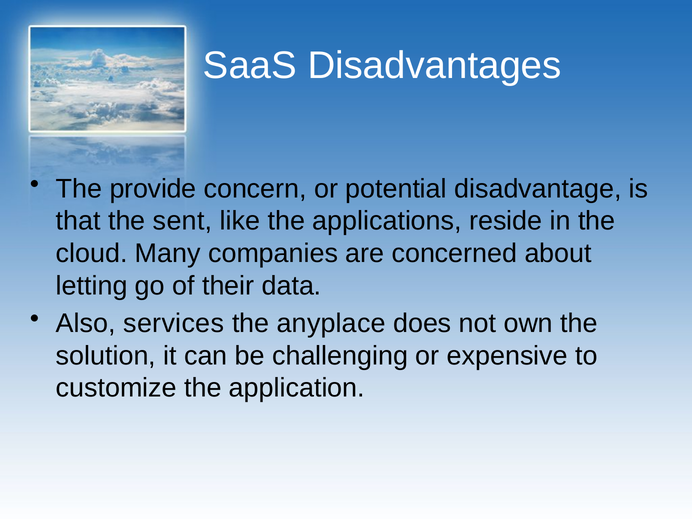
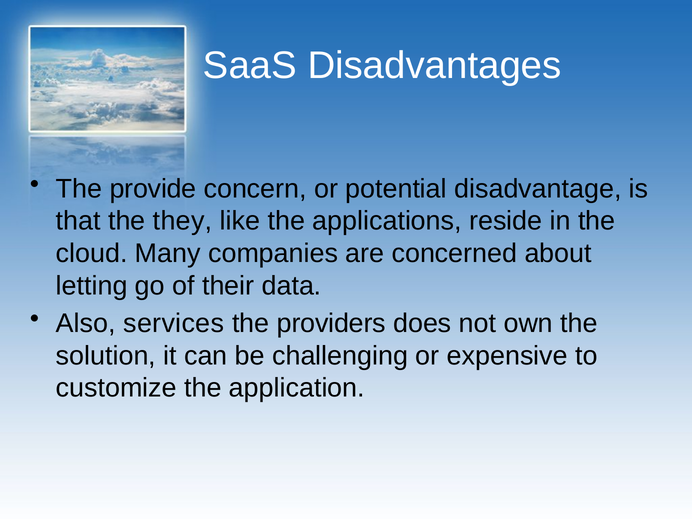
sent: sent -> they (183, 221)
anyplace: anyplace -> providers (331, 323)
